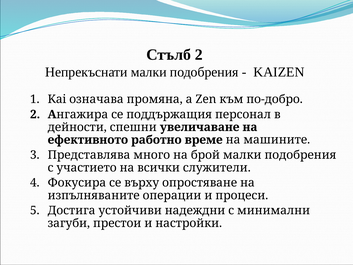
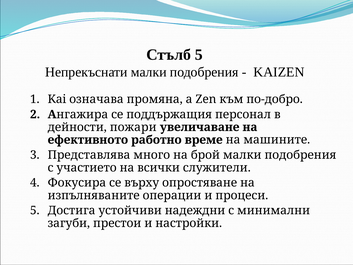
Стълб 2: 2 -> 5 (199, 55)
спешни: спешни -> пожари (133, 127)
